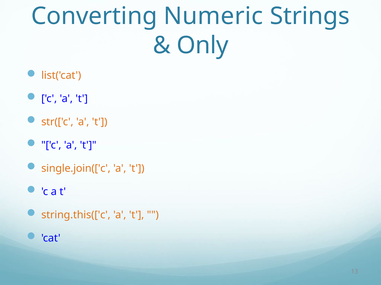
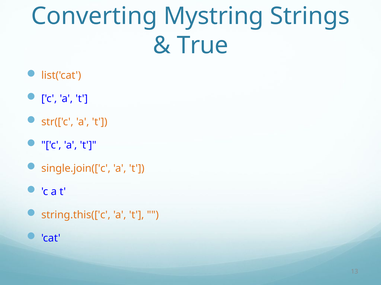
Numeric: Numeric -> Mystring (214, 16)
Only: Only -> True (203, 45)
